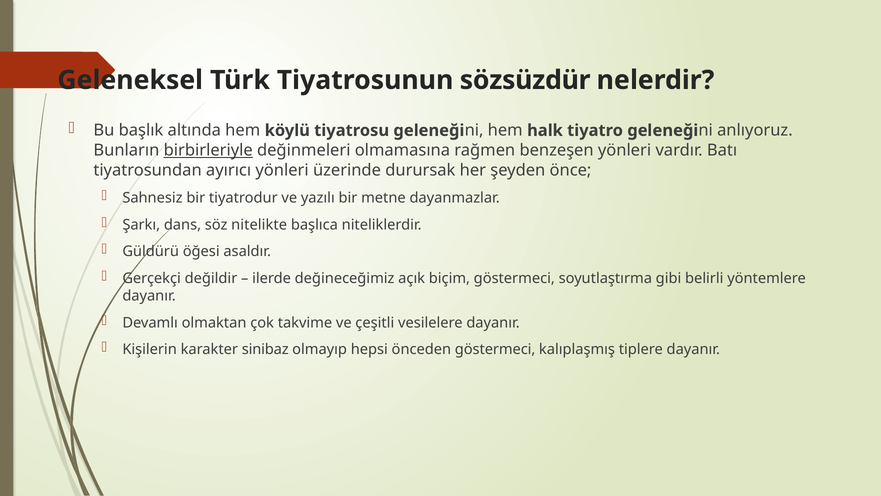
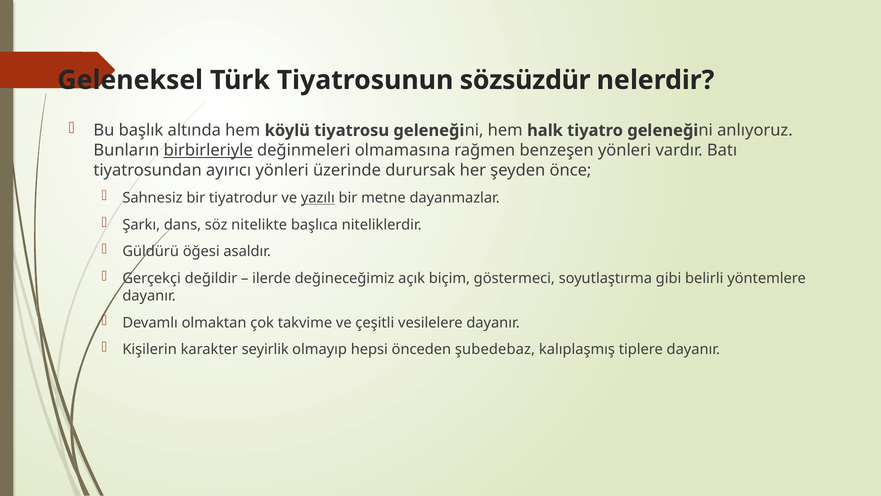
yazılı underline: none -> present (318, 198)
sinibaz: sinibaz -> seyirlik (265, 349)
önceden göstermeci: göstermeci -> şubedebaz (495, 349)
